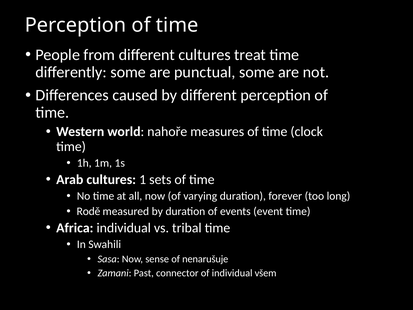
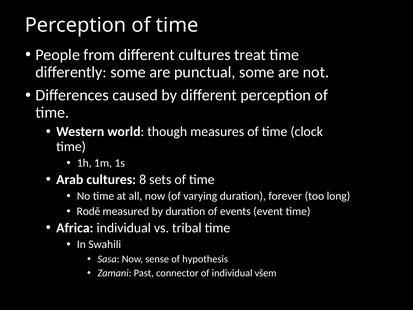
nahoře: nahoře -> though (167, 132)
1: 1 -> 8 (143, 179)
nenarušuje: nenarušuje -> hypothesis (205, 259)
